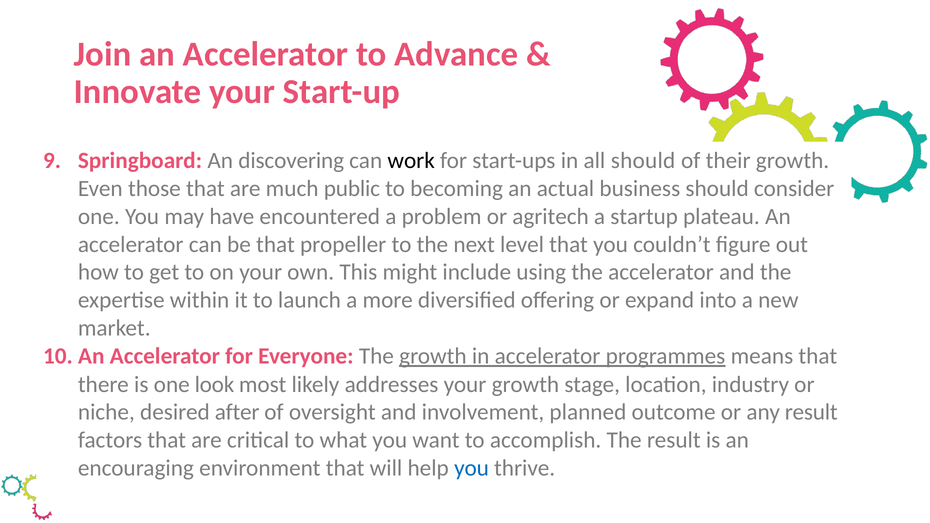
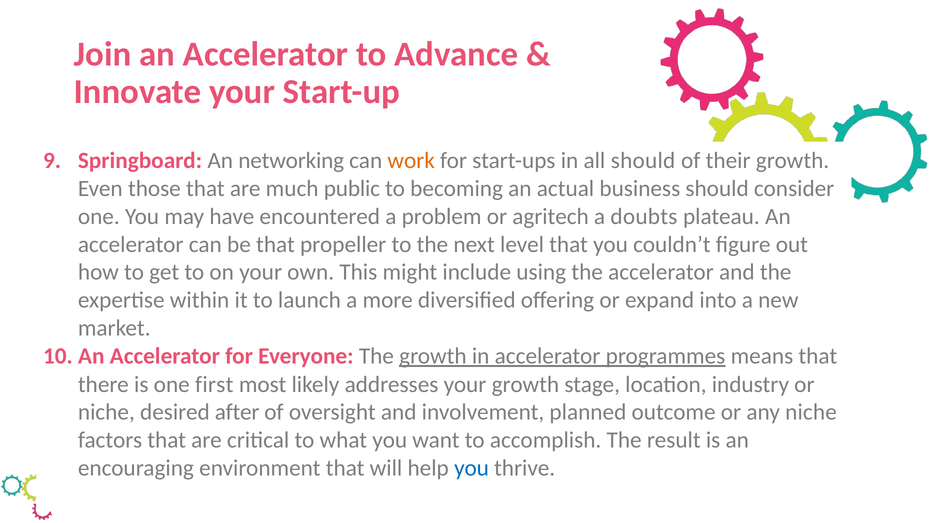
discovering: discovering -> networking (291, 161)
work colour: black -> orange (411, 161)
startup: startup -> doubts (644, 217)
look: look -> first (214, 384)
any result: result -> niche (811, 412)
